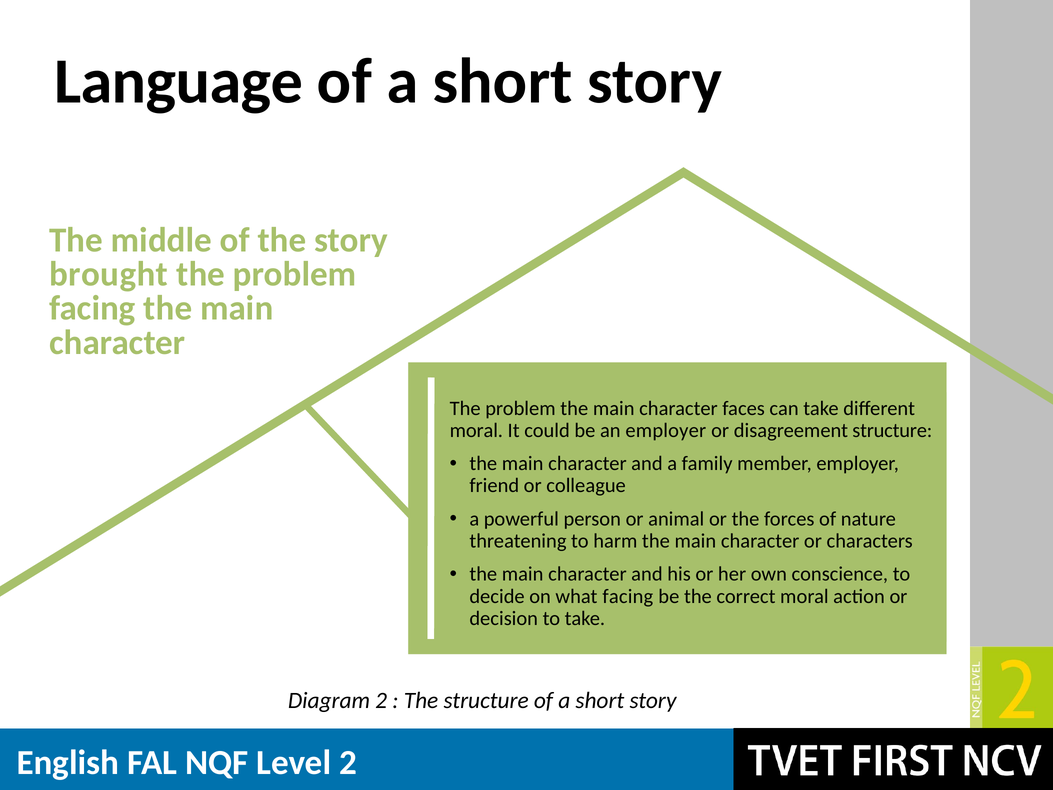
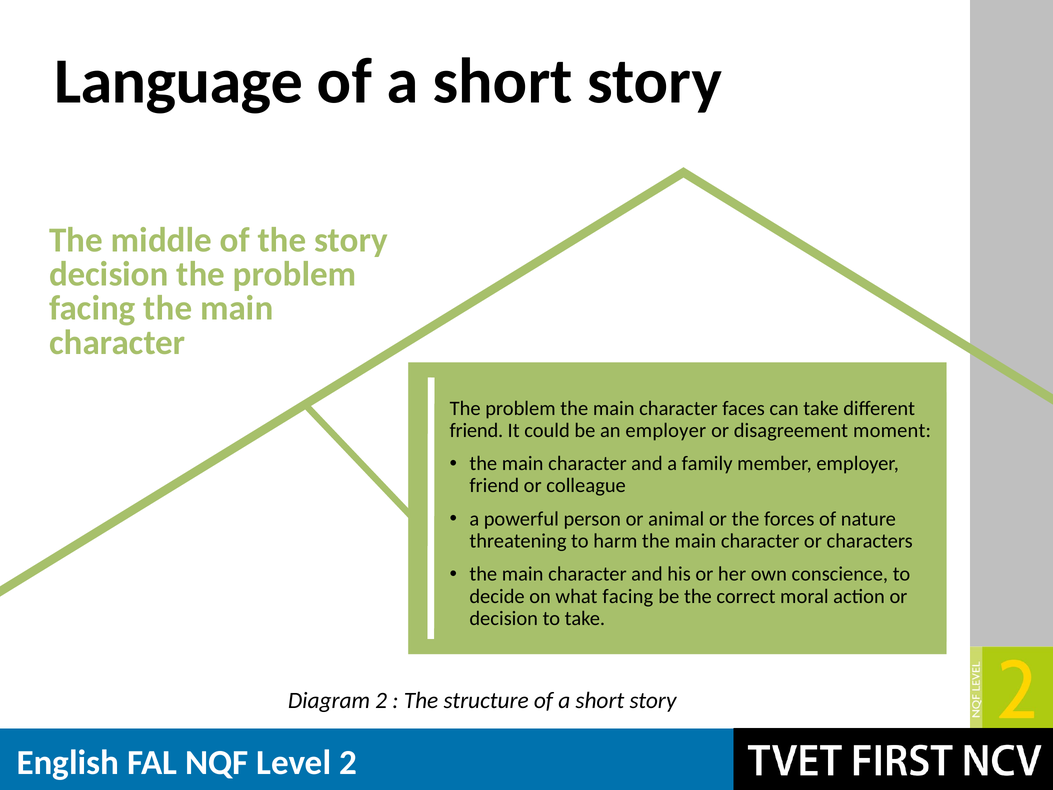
brought: brought -> decision (109, 274)
moral: moral -> friend (476, 430)
disagreement structure: structure -> moment (892, 430)
